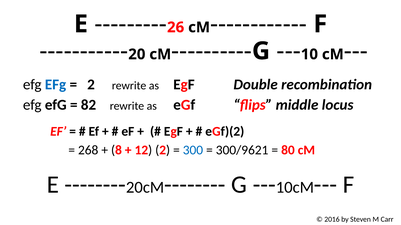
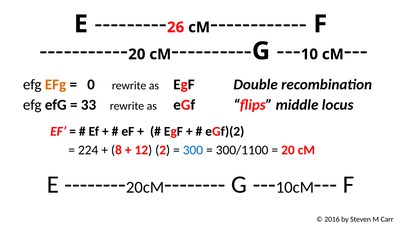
EFg colour: blue -> orange (56, 85)
2: 2 -> 0 (91, 85)
82: 82 -> 33 (89, 105)
268: 268 -> 224 (88, 150)
300/9621: 300/9621 -> 300/1100 (242, 150)
80: 80 -> 20 (288, 150)
